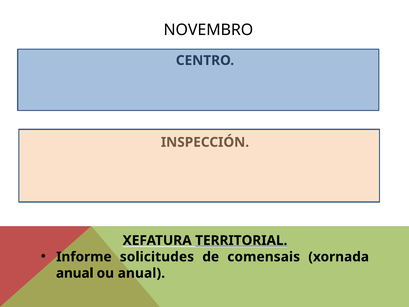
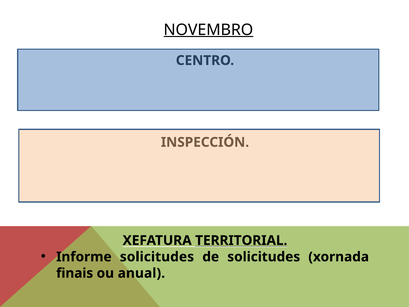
NOVEMBRO underline: none -> present (208, 30)
de comensais: comensais -> solicitudes (264, 257)
anual: anual -> finais (75, 273)
